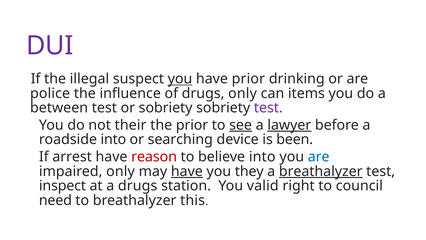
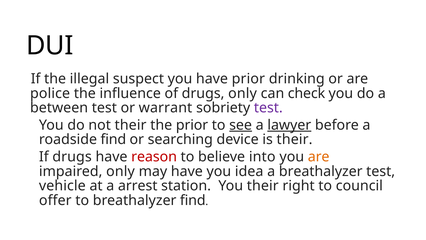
DUI colour: purple -> black (50, 46)
you underline: present -> none (180, 79)
items: items -> check (306, 93)
or sobriety: sobriety -> warrant (166, 108)
roadside into: into -> find (113, 139)
is been: been -> their (295, 139)
If arrest: arrest -> drugs (72, 157)
are colour: blue -> orange (319, 157)
have underline: present -> none (187, 171)
they: they -> idea (249, 171)
breathalyzer underline: present -> none (321, 171)
inspect: inspect -> vehicle (62, 186)
a drugs: drugs -> arrest (138, 186)
You valid: valid -> their (263, 186)
need: need -> offer (55, 200)
breathalyzer this: this -> find (193, 200)
